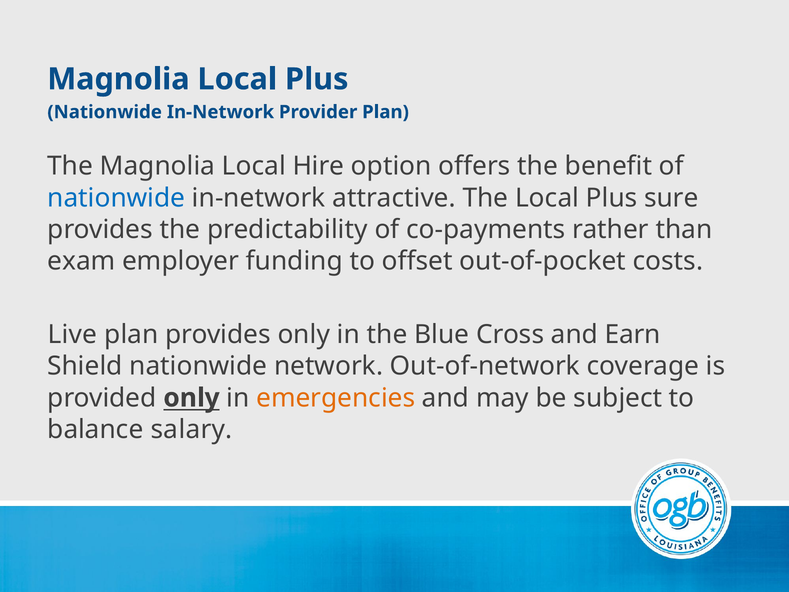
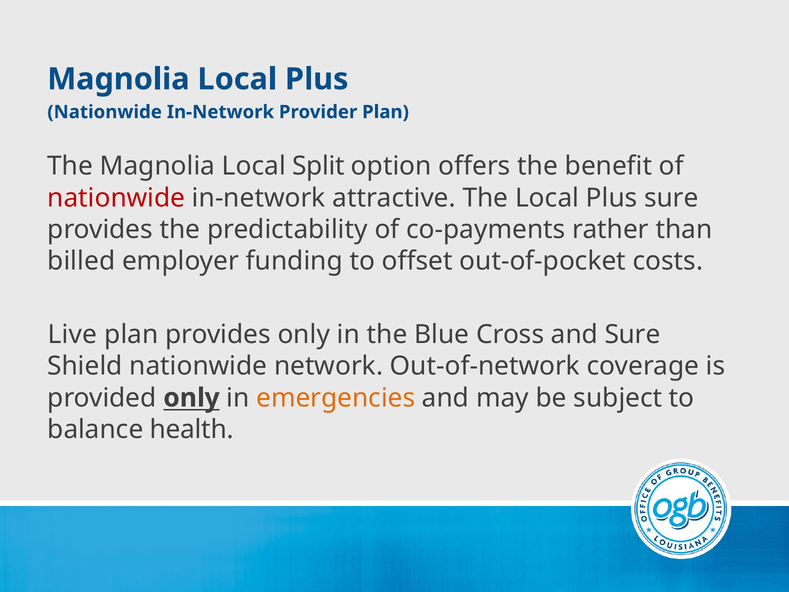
Hire: Hire -> Split (319, 166)
nationwide colour: blue -> red (116, 198)
exam: exam -> billed (81, 261)
and Earn: Earn -> Sure (633, 335)
salary: salary -> health (192, 429)
